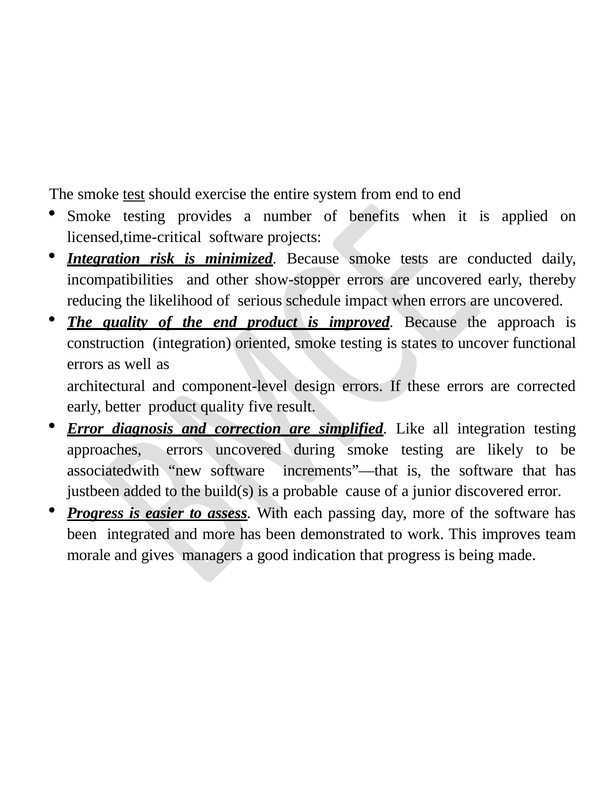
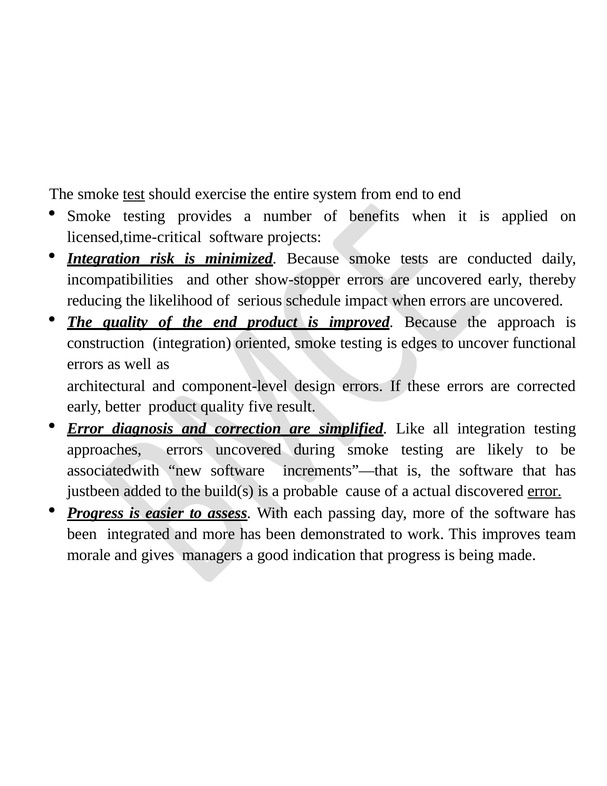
states: states -> edges (419, 343)
junior: junior -> actual (432, 491)
error underline: none -> present (545, 491)
